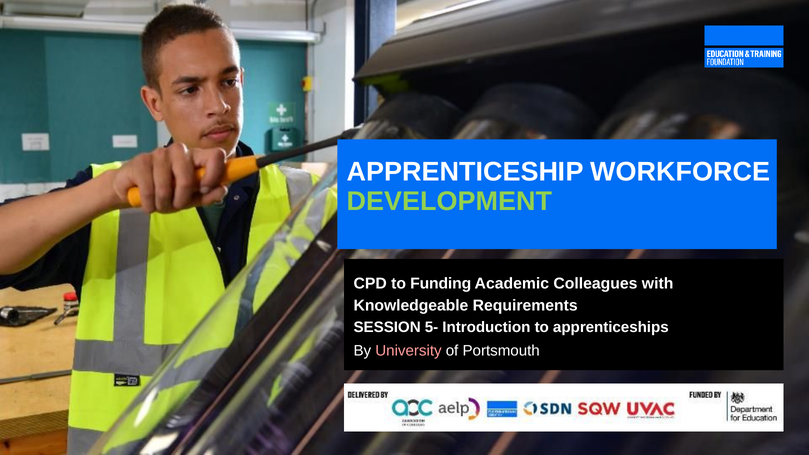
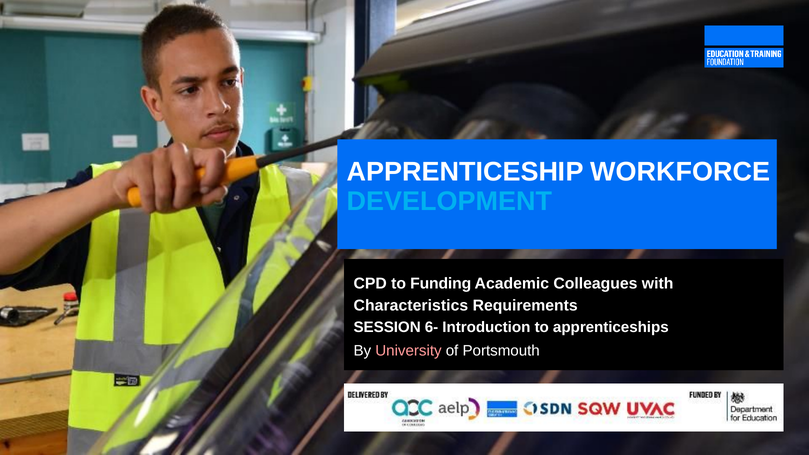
DEVELOPMENT colour: light green -> light blue (450, 201)
Knowledgeable: Knowledgeable -> Characteristics (411, 306)
5-: 5- -> 6- (432, 328)
